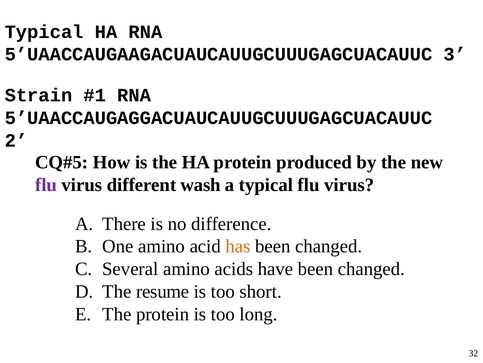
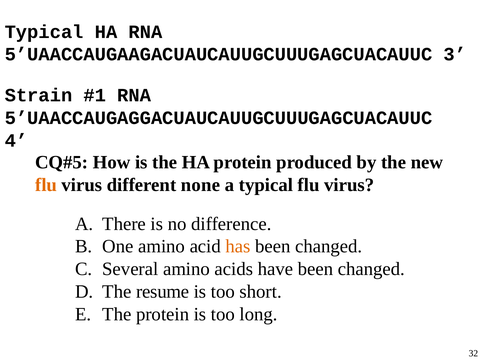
2: 2 -> 4 (16, 140)
flu colour: purple -> orange (46, 185)
wash: wash -> none (200, 185)
